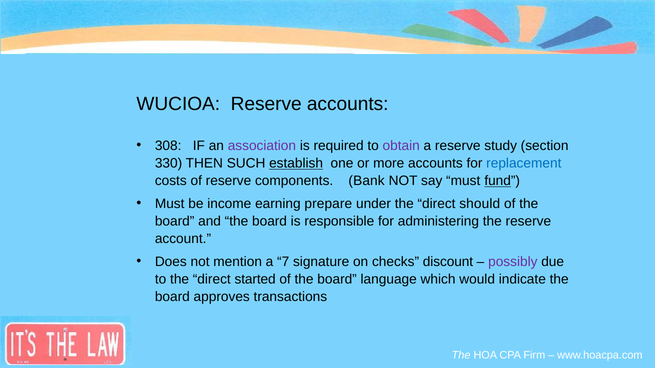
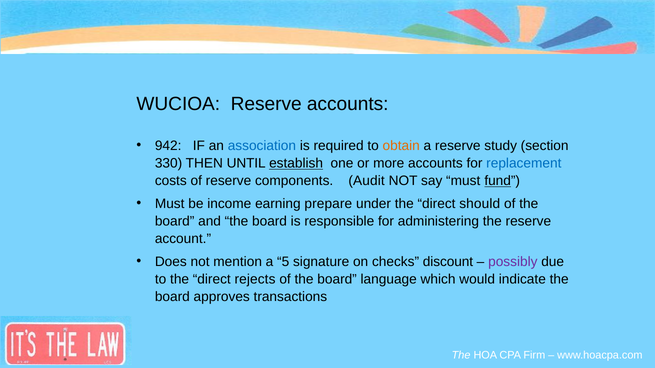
308: 308 -> 942 (168, 146)
association colour: purple -> blue (262, 146)
obtain colour: purple -> orange (401, 146)
SUCH: SUCH -> UNTIL (246, 163)
Bank: Bank -> Audit (367, 181)
7: 7 -> 5 (283, 262)
started: started -> rejects (255, 279)
